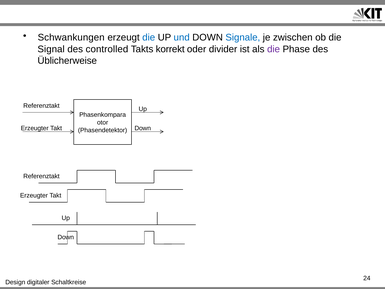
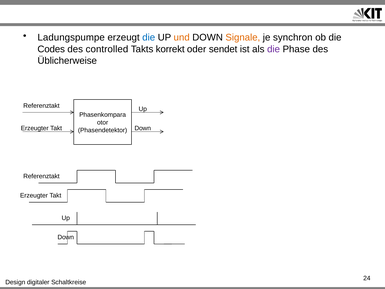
Schwankungen: Schwankungen -> Ladungspumpe (71, 38)
und colour: blue -> orange (182, 38)
Signale colour: blue -> orange (243, 38)
zwischen: zwischen -> synchron (293, 38)
Signal: Signal -> Codes (51, 49)
divider: divider -> sendet (223, 49)
